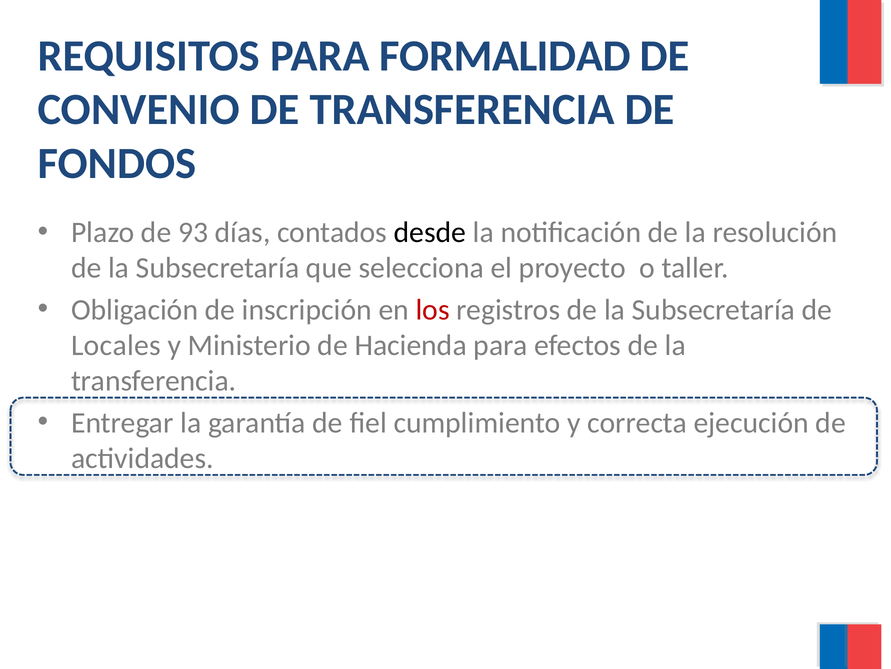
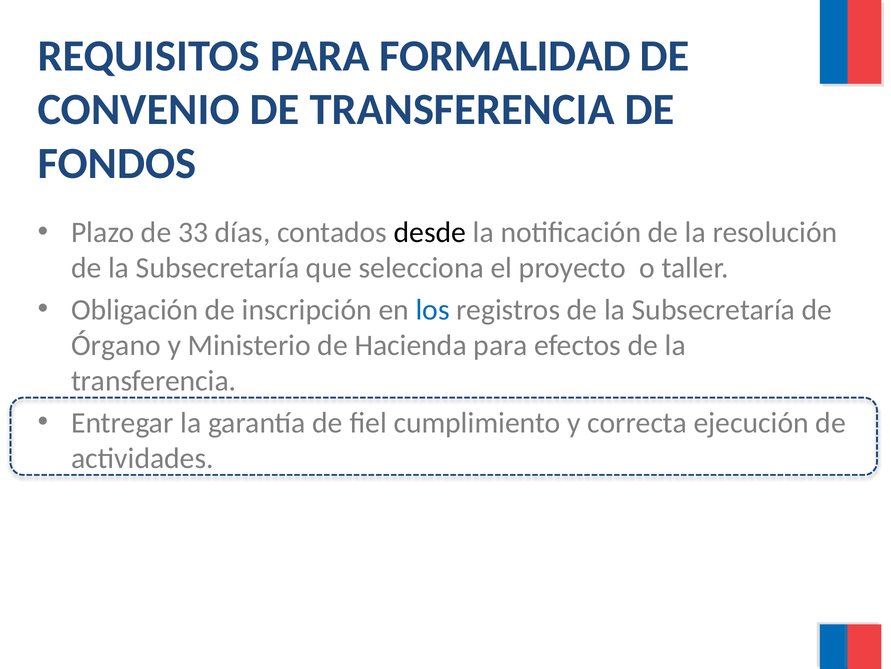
93: 93 -> 33 (193, 232)
los colour: red -> blue (433, 309)
Locales: Locales -> Órgano (116, 345)
